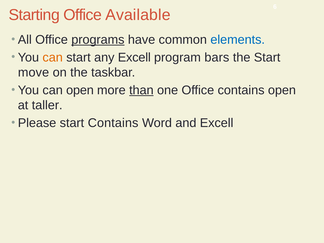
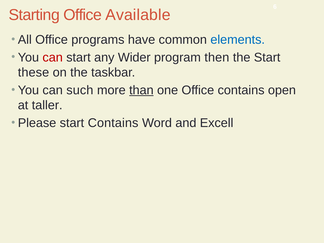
programs underline: present -> none (98, 40)
can colour: orange -> red (53, 57)
any Excell: Excell -> Wider (134, 57)
bars: bars -> then (217, 57)
move: move -> these (33, 73)
can open: open -> such (80, 90)
